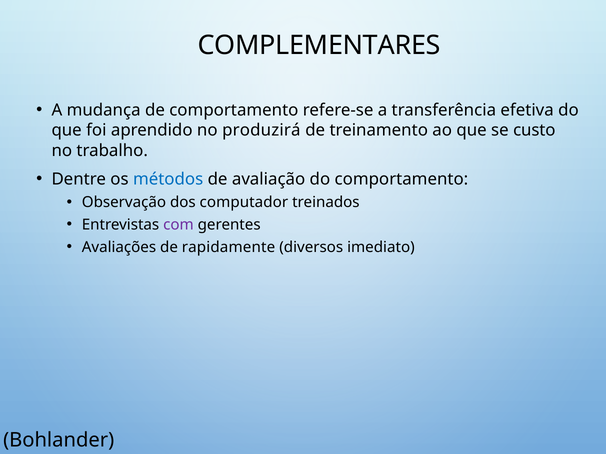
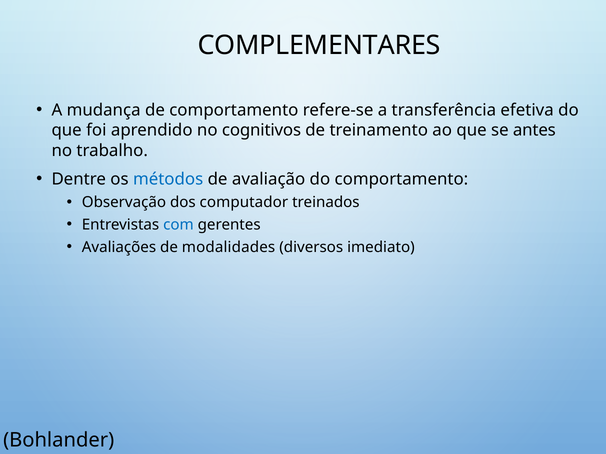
produzirá: produzirá -> cognitivos (262, 130)
custo: custo -> antes (534, 130)
com colour: purple -> blue (178, 225)
rapidamente: rapidamente -> modalidades (229, 247)
